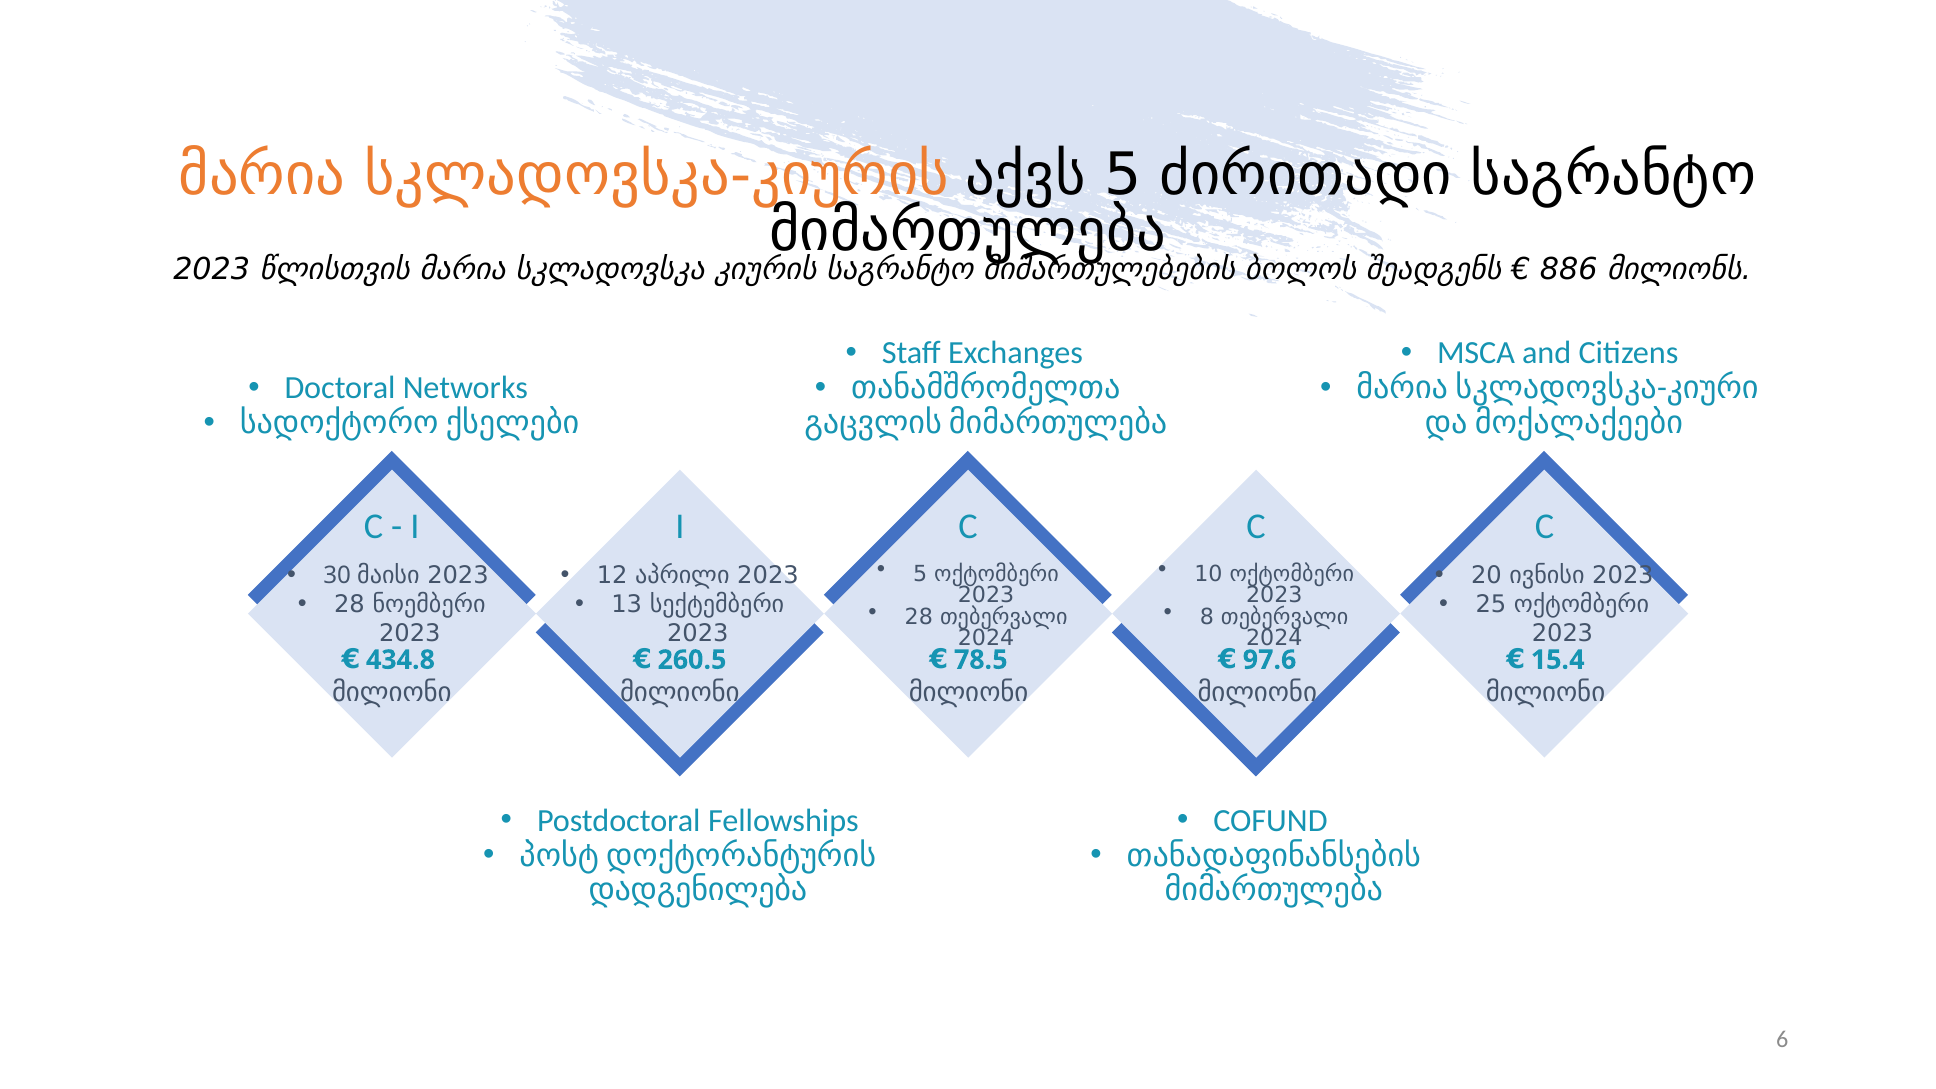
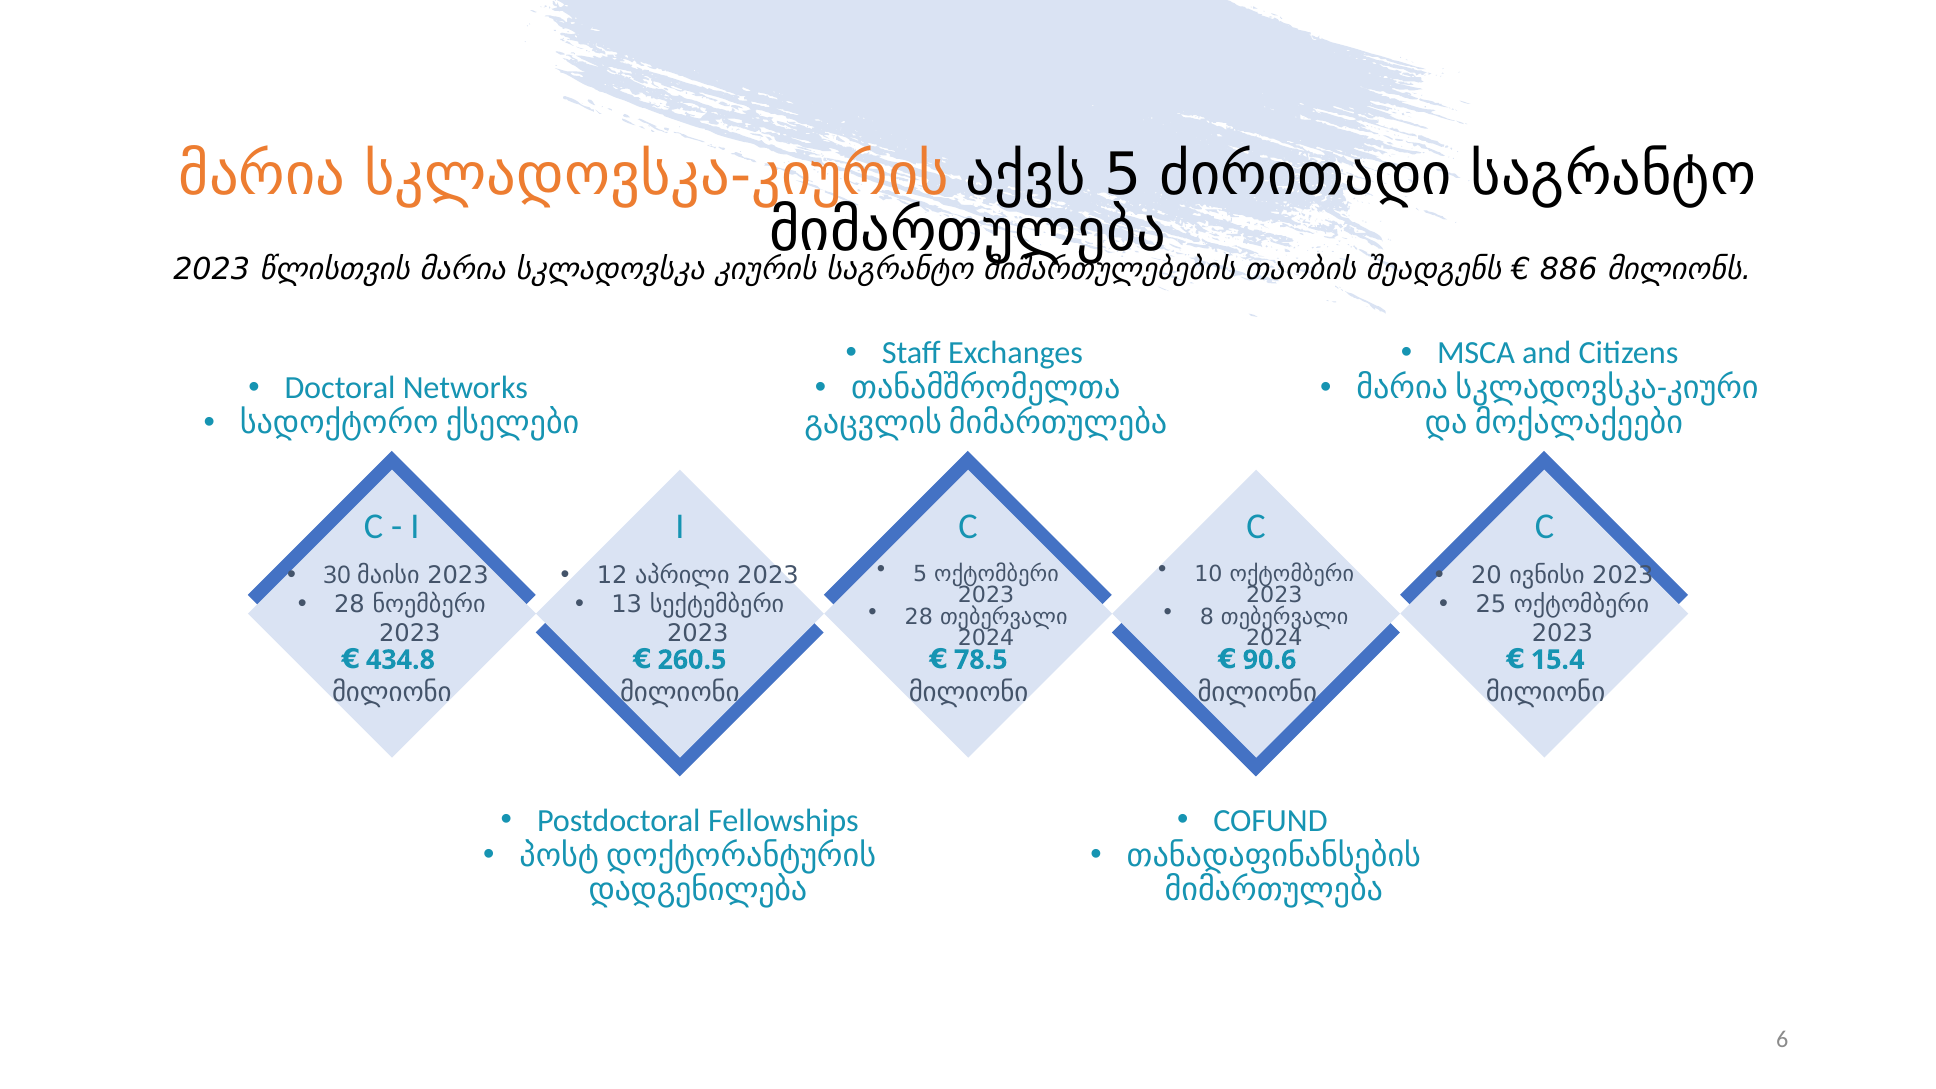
ბოლოს: ბოლოს -> თაობის (1301, 270)
97.6: 97.6 -> 90.6 (1270, 660)
